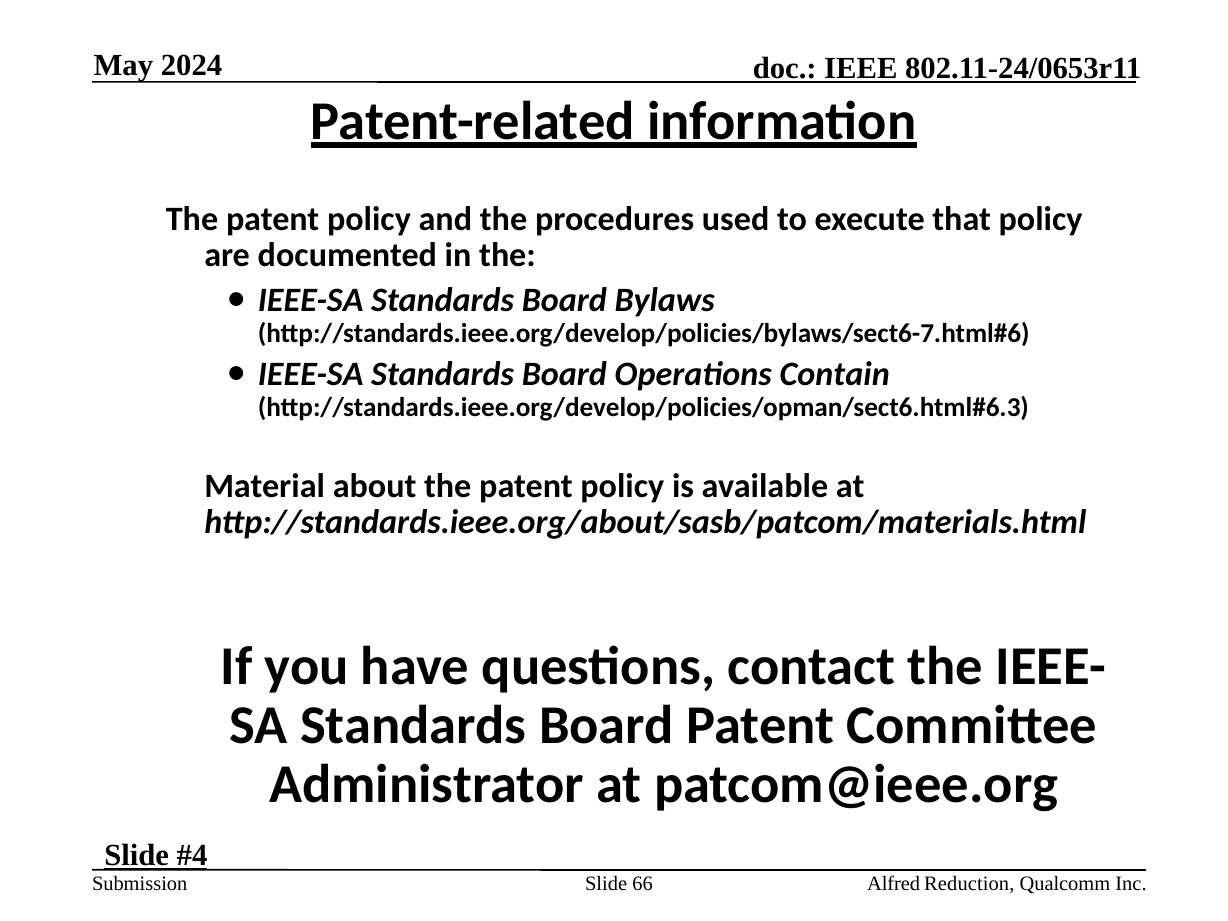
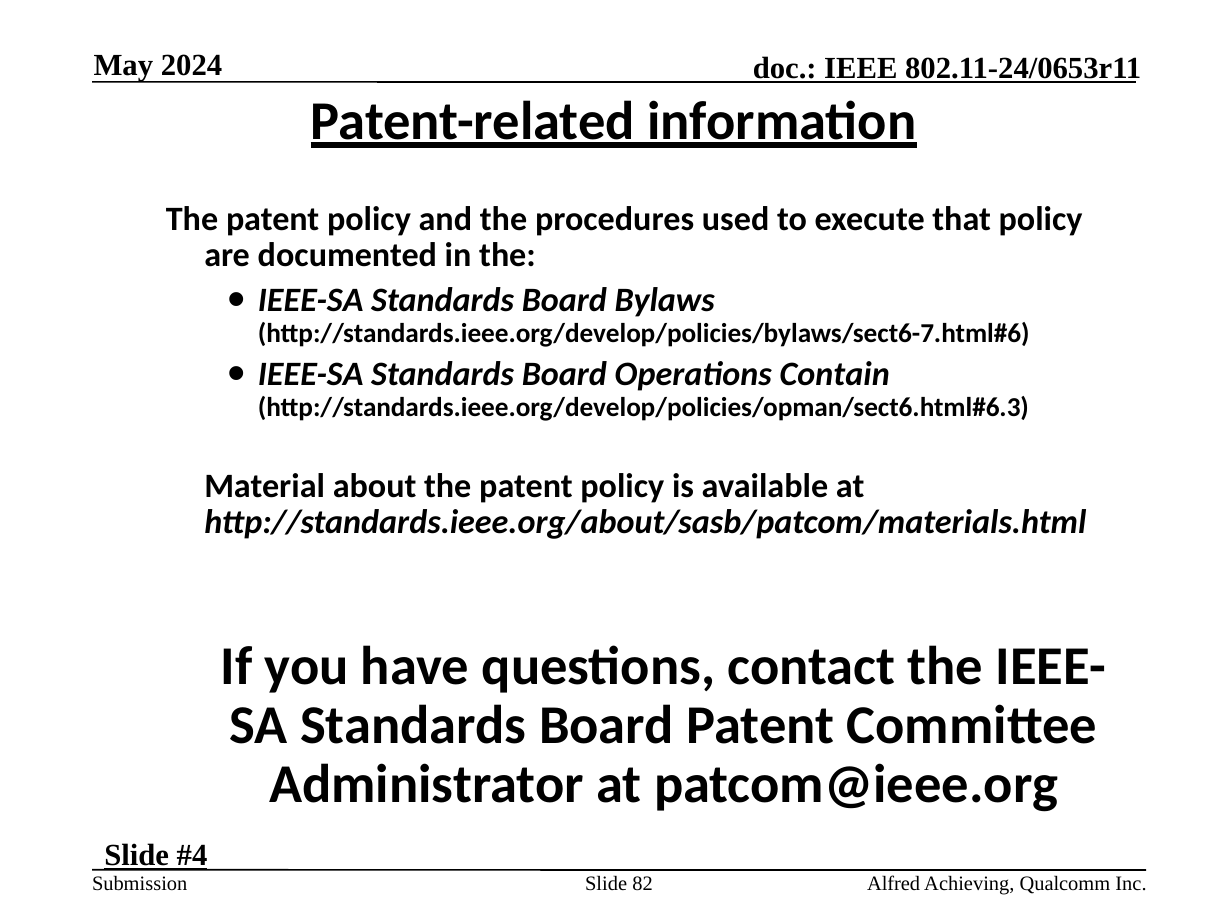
66: 66 -> 82 (643, 883)
Reduction: Reduction -> Achieving (969, 883)
